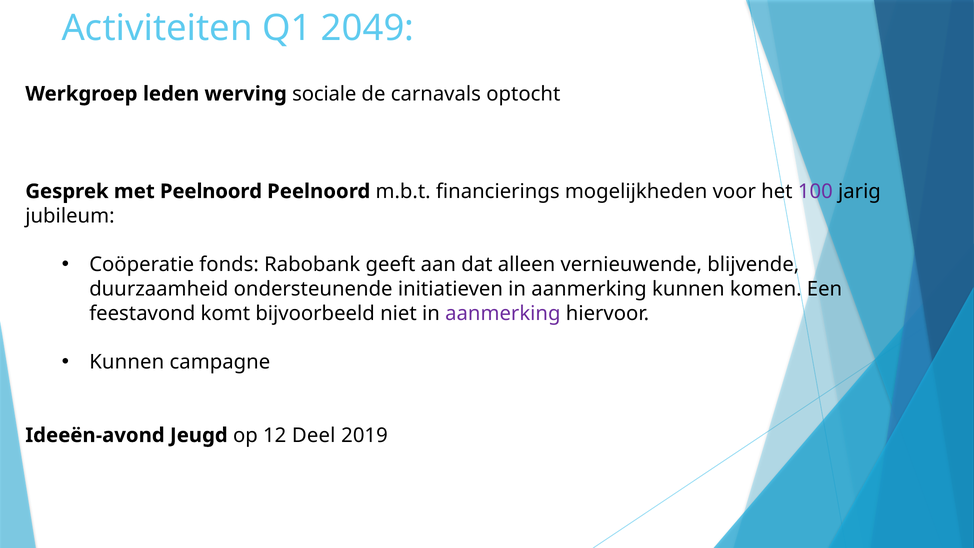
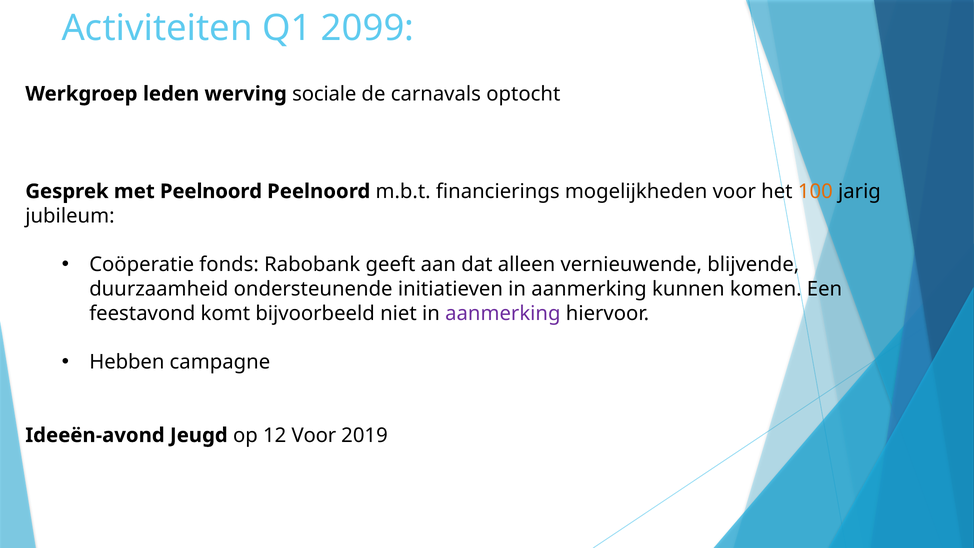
2049: 2049 -> 2099 (368, 28)
100 colour: purple -> orange (815, 191)
Kunnen: Kunnen -> Hebben (127, 362)
12 Deel: Deel -> Voor (314, 435)
